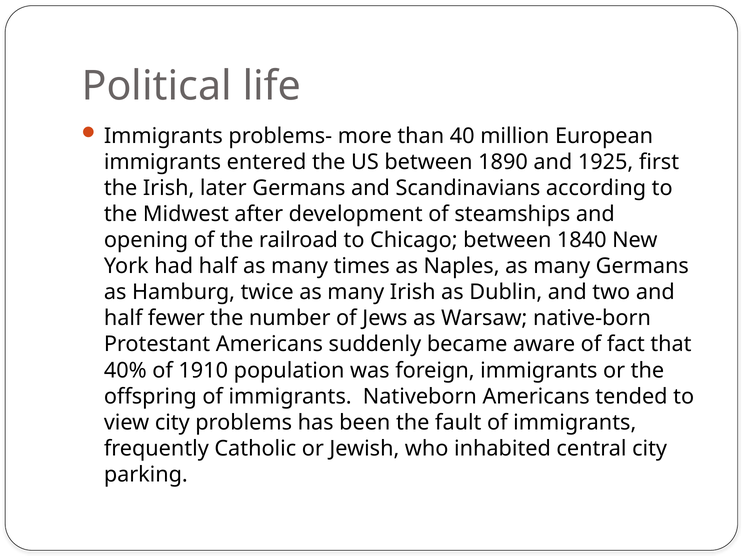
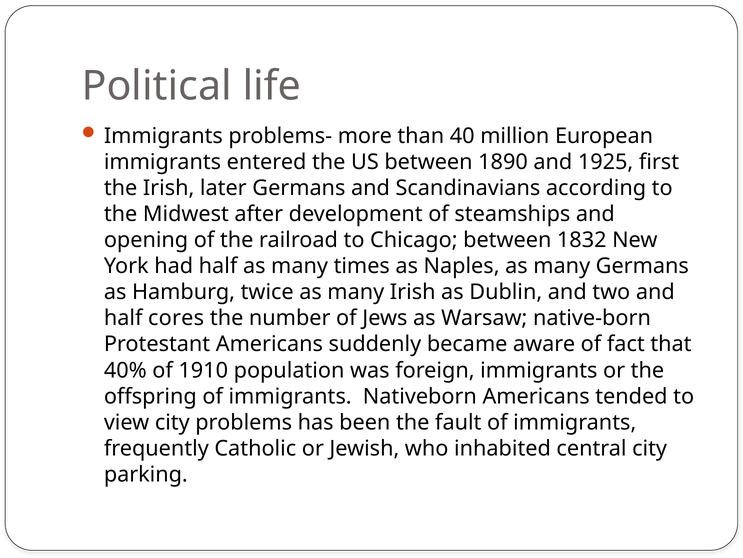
1840: 1840 -> 1832 (582, 240)
fewer: fewer -> cores (176, 318)
